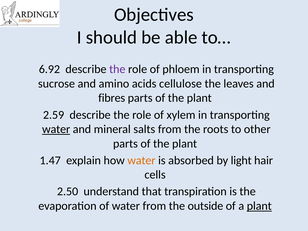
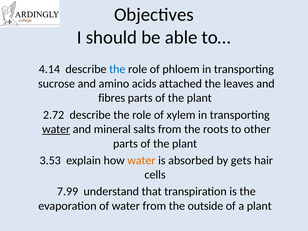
6.92: 6.92 -> 4.14 (49, 69)
the colour: purple -> blue (117, 69)
cellulose: cellulose -> attached (181, 84)
2.59: 2.59 -> 2.72 (54, 115)
1.47: 1.47 -> 3.53 (50, 160)
light: light -> gets (241, 160)
2.50: 2.50 -> 7.99 (68, 192)
plant underline: present -> none (259, 206)
